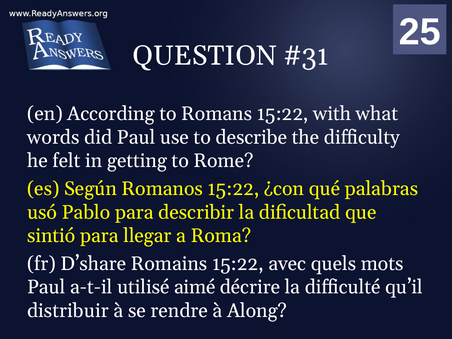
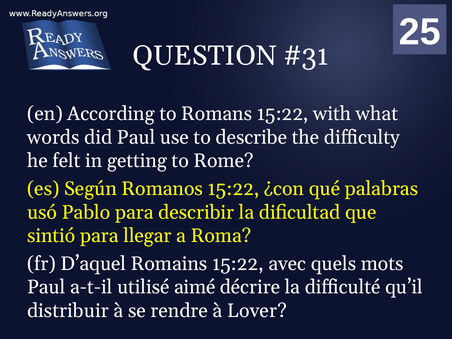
D’share: D’share -> D’aquel (93, 264)
Along: Along -> Lover (257, 311)
